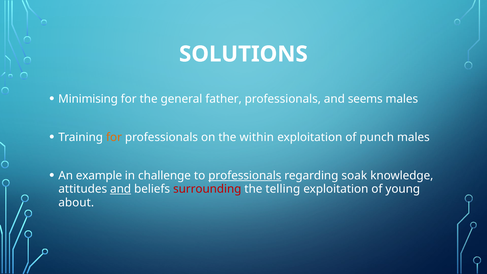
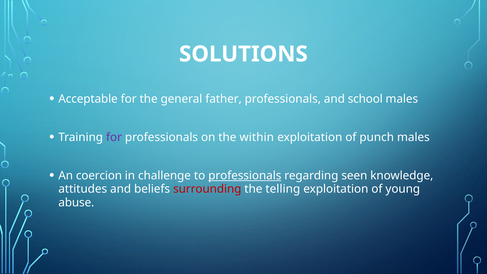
Minimising: Minimising -> Acceptable (88, 99)
seems: seems -> school (365, 99)
for colour: orange -> purple (114, 137)
example: example -> coercion (99, 176)
soak: soak -> seen (354, 176)
and underline: present -> none (121, 189)
about: about -> abuse (76, 202)
